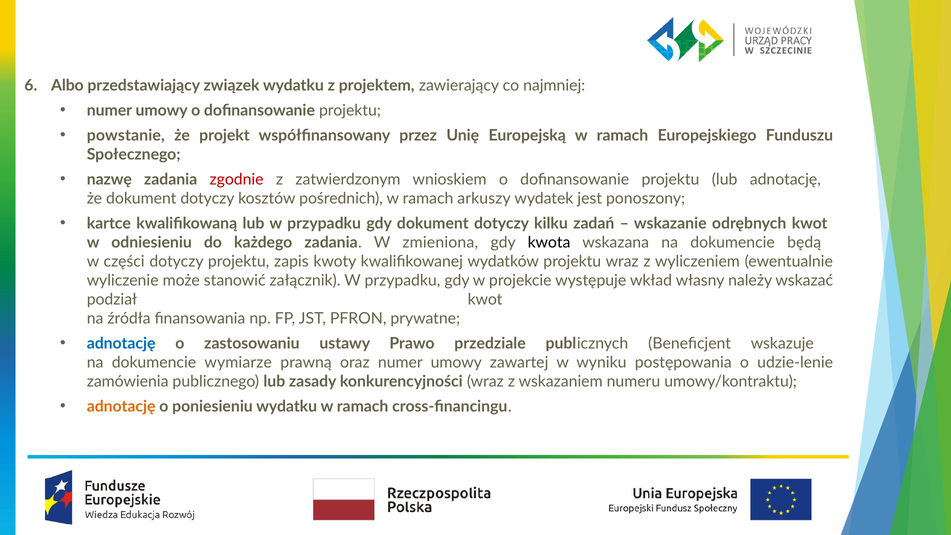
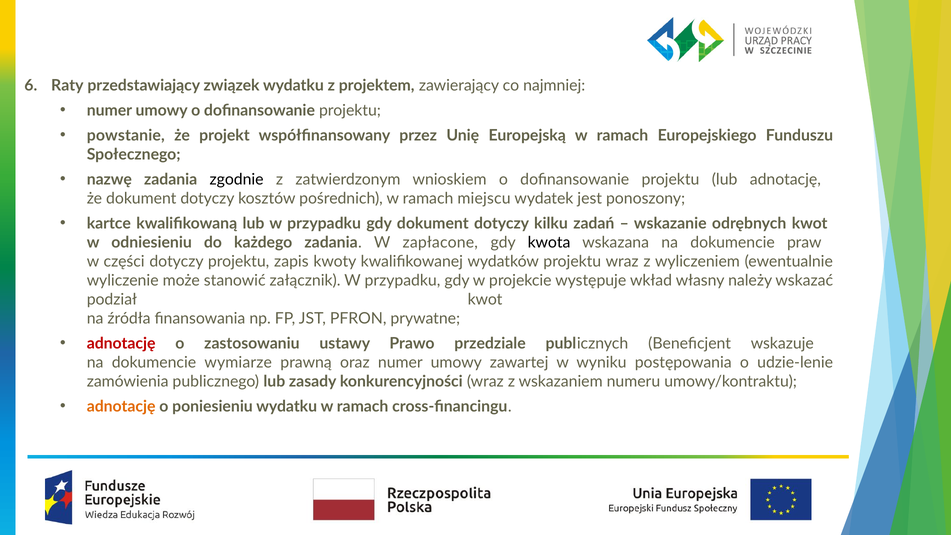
Albo: Albo -> Raty (67, 86)
zgodnie colour: red -> black (237, 180)
arkuszy: arkuszy -> miejscu (484, 199)
zmieniona: zmieniona -> zapłacone (440, 243)
będą: będą -> praw (804, 243)
adnotację colour: blue -> red (121, 344)
